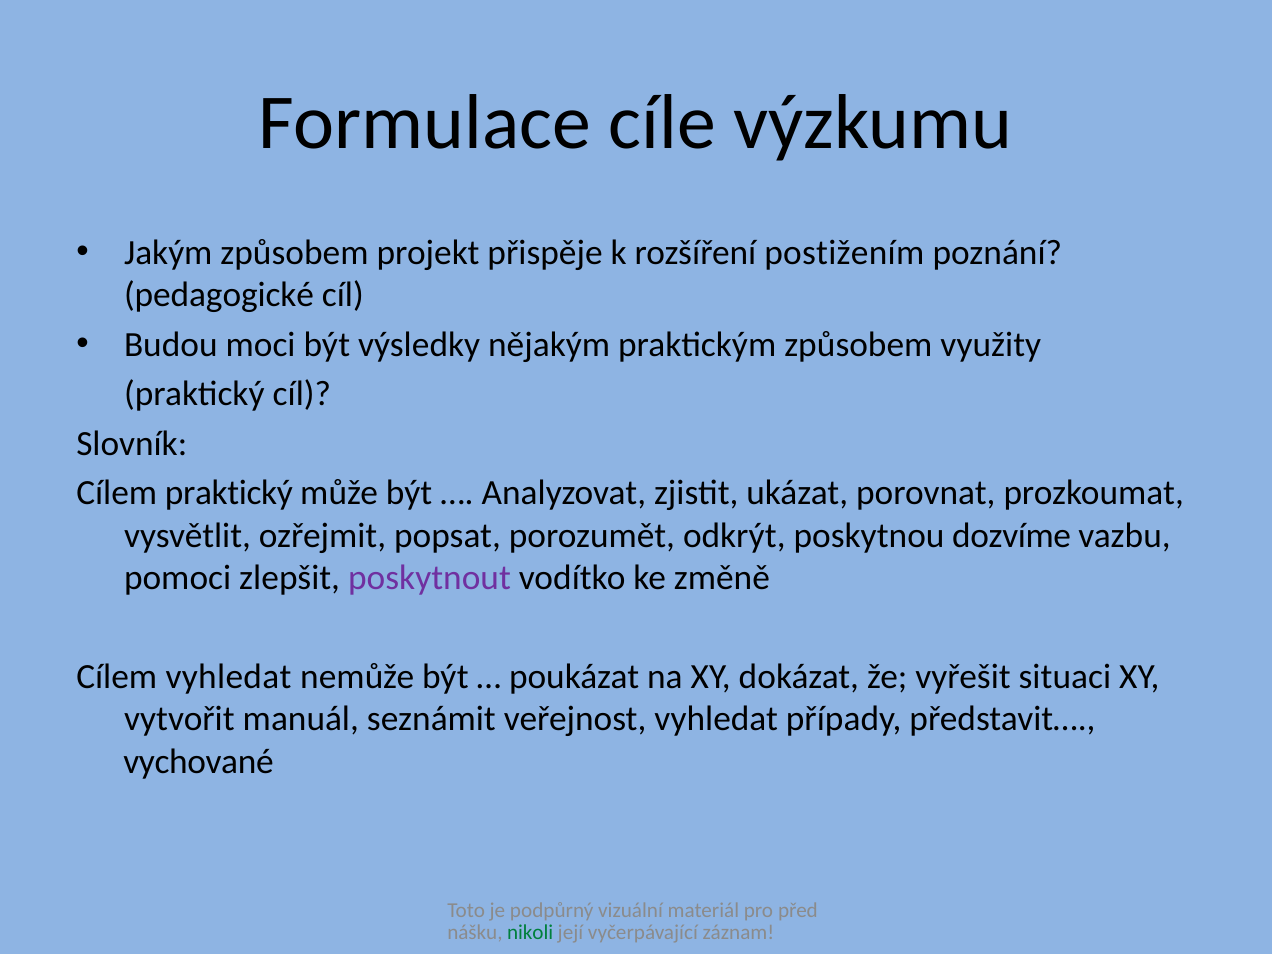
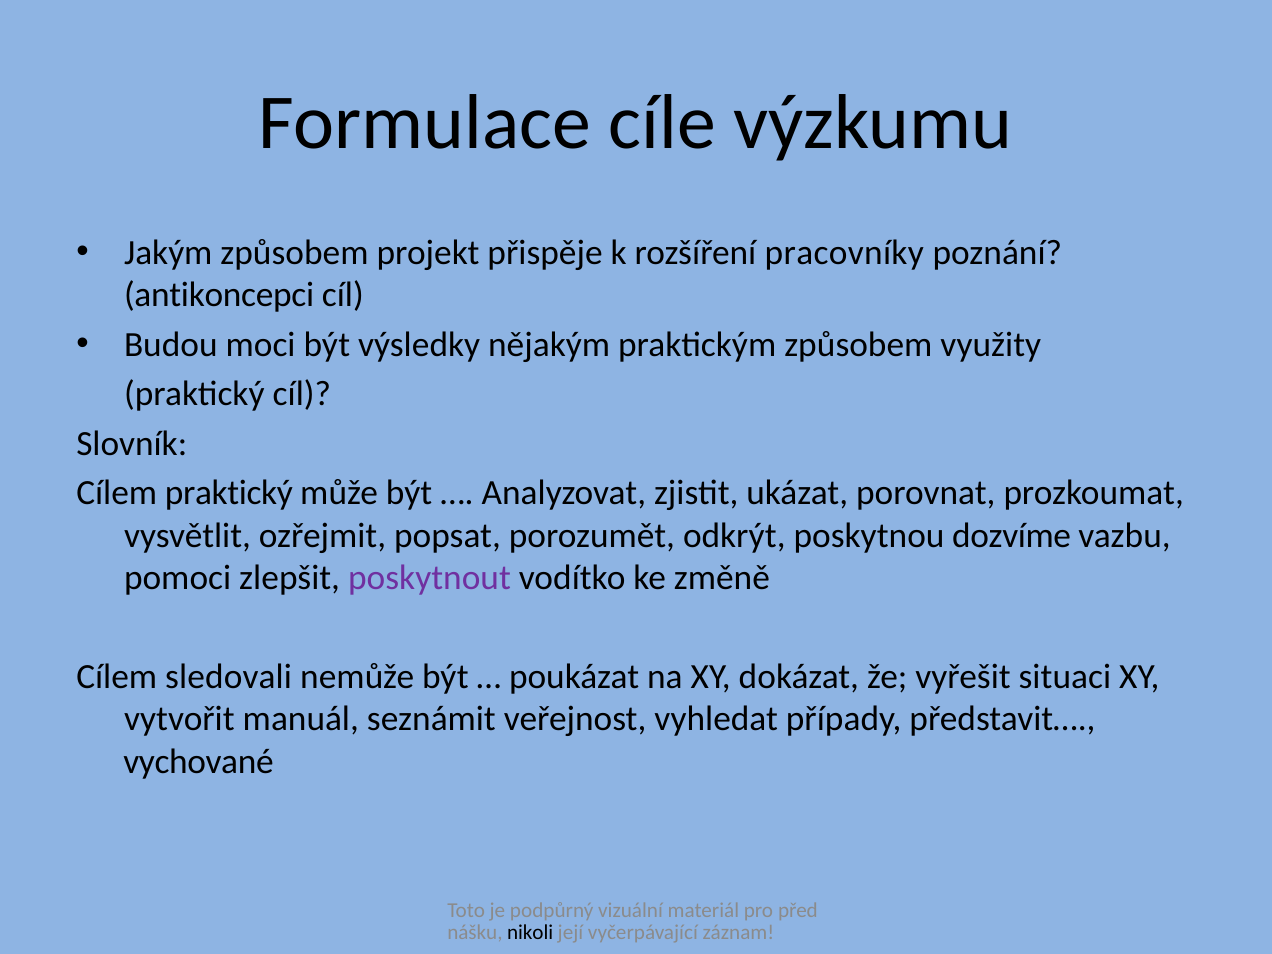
postižením: postižením -> pracovníky (844, 253)
pedagogické: pedagogické -> antikoncepci (219, 295)
Cílem vyhledat: vyhledat -> sledovali (229, 677)
nikoli colour: green -> black (530, 932)
